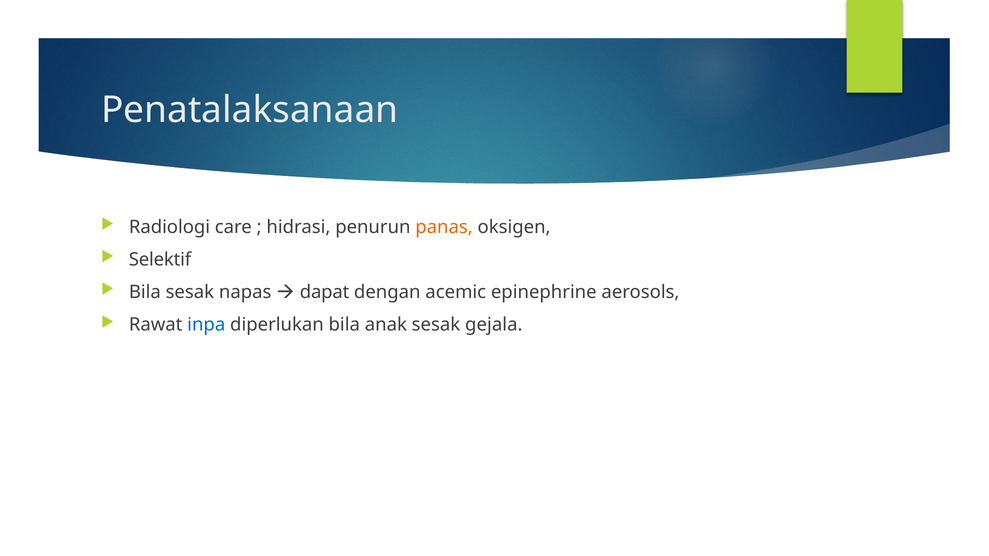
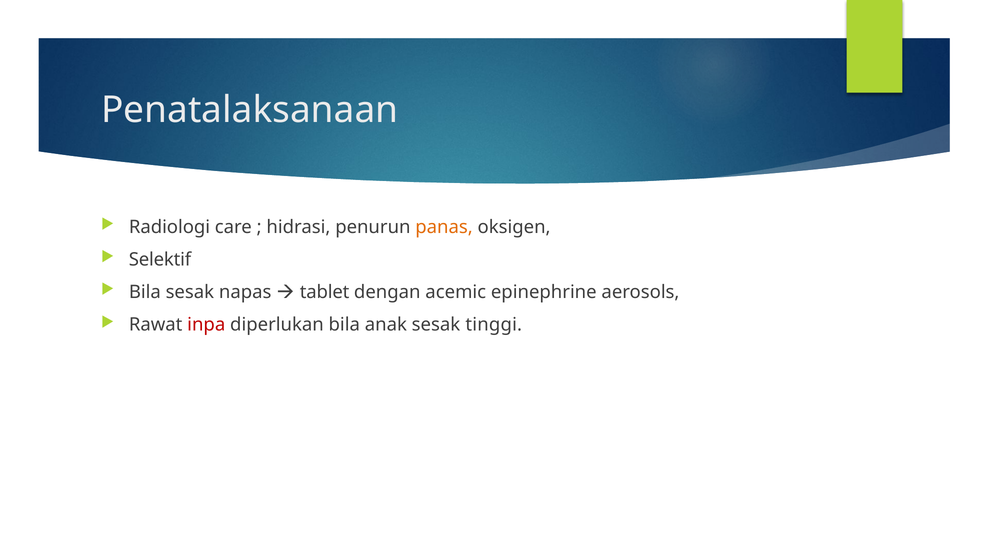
dapat: dapat -> tablet (325, 292)
inpa colour: blue -> red (206, 325)
gejala: gejala -> tinggi (494, 325)
